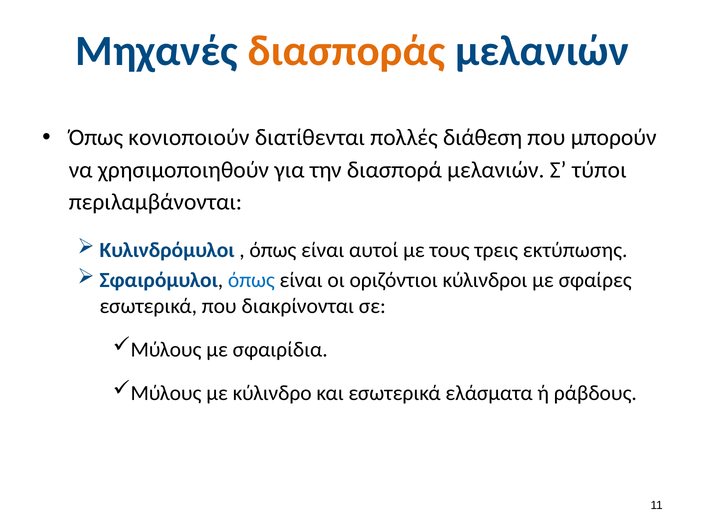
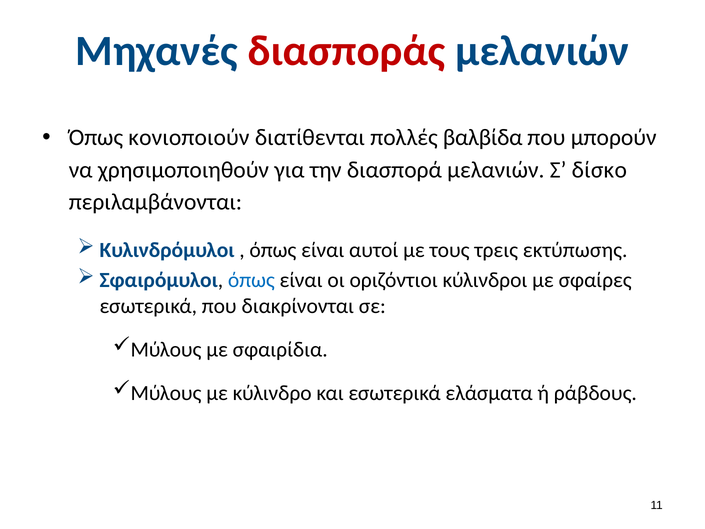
διασποράς colour: orange -> red (347, 51)
διάθεση: διάθεση -> βαλβίδα (483, 138)
τύποι: τύποι -> δίσκο (599, 170)
